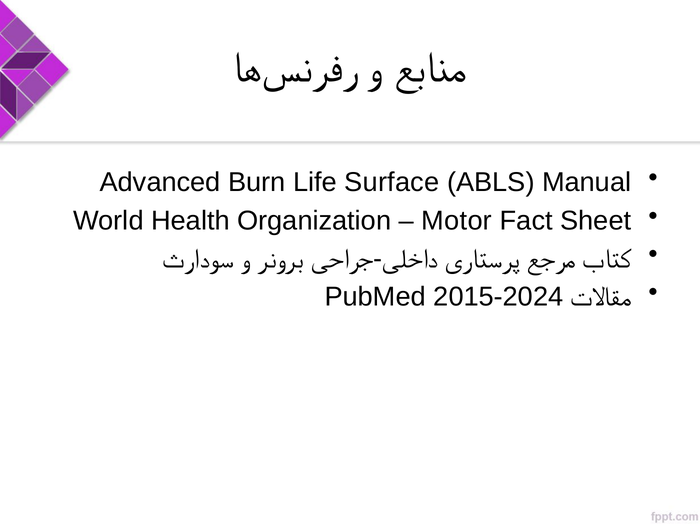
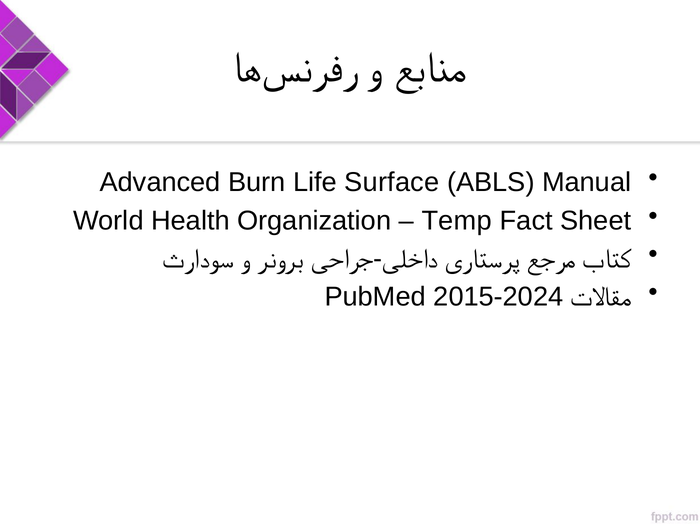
Motor: Motor -> Temp (457, 221)
